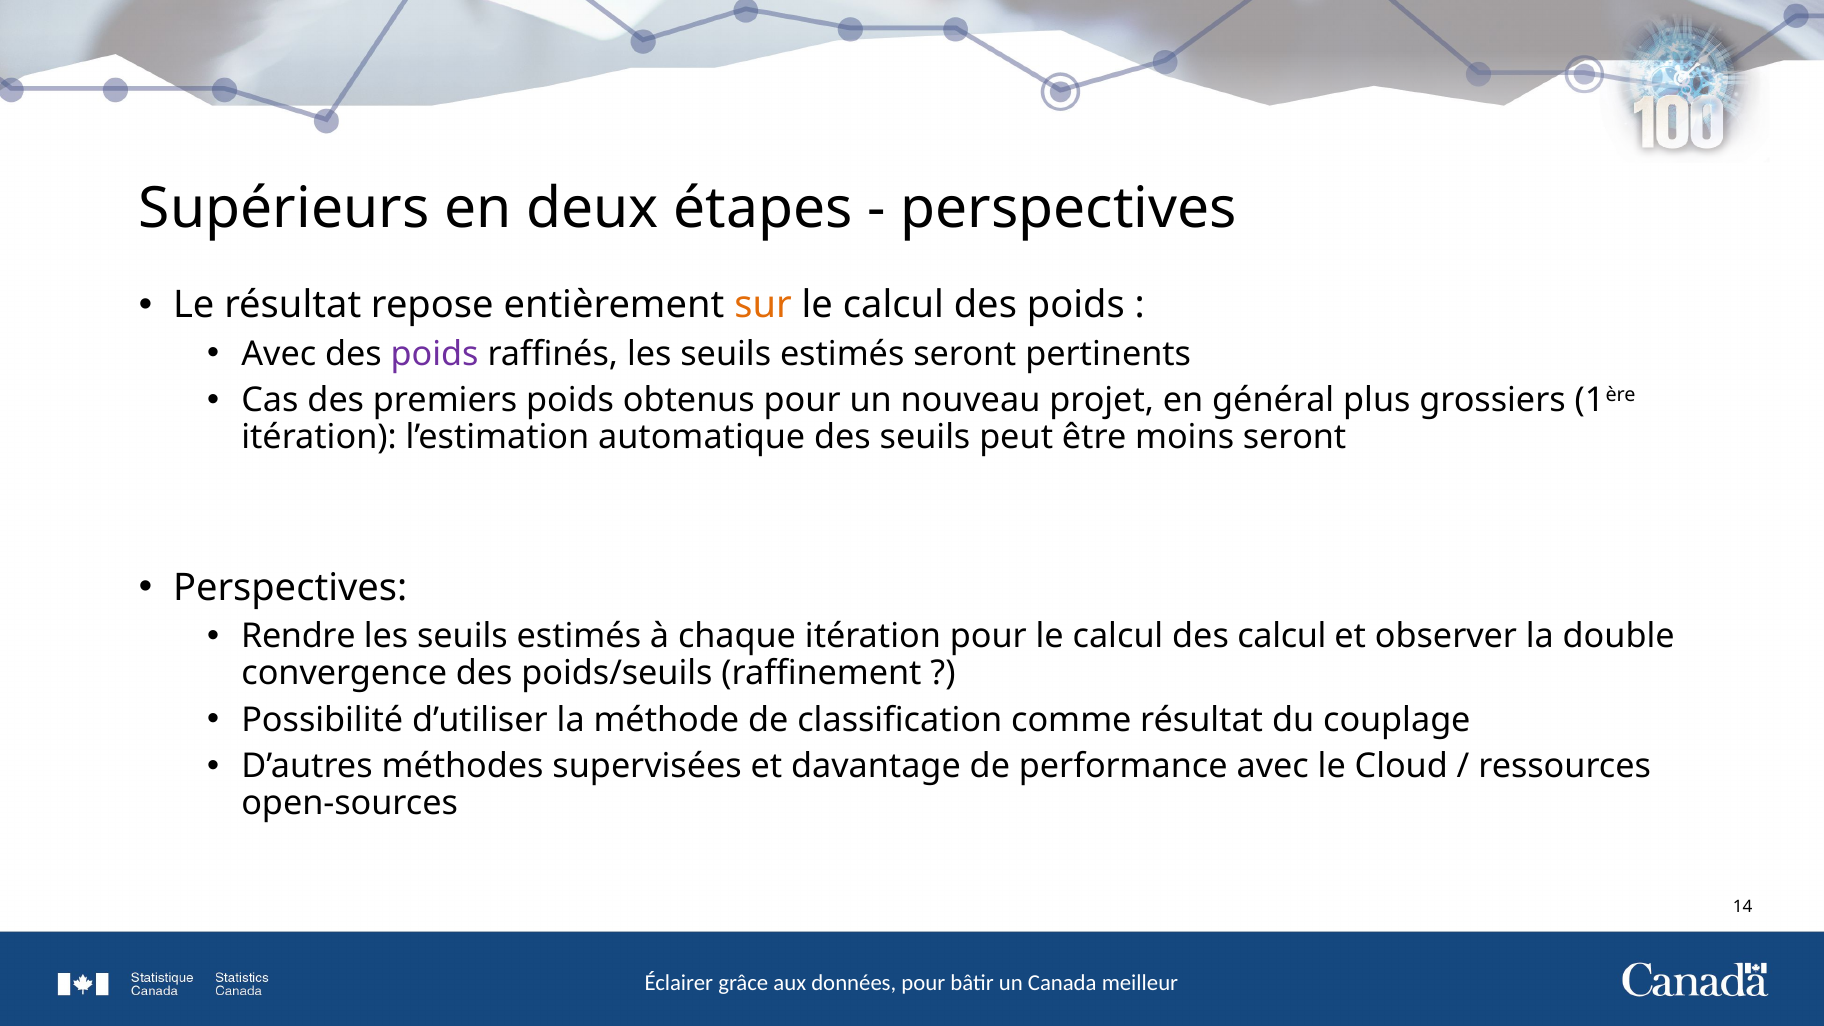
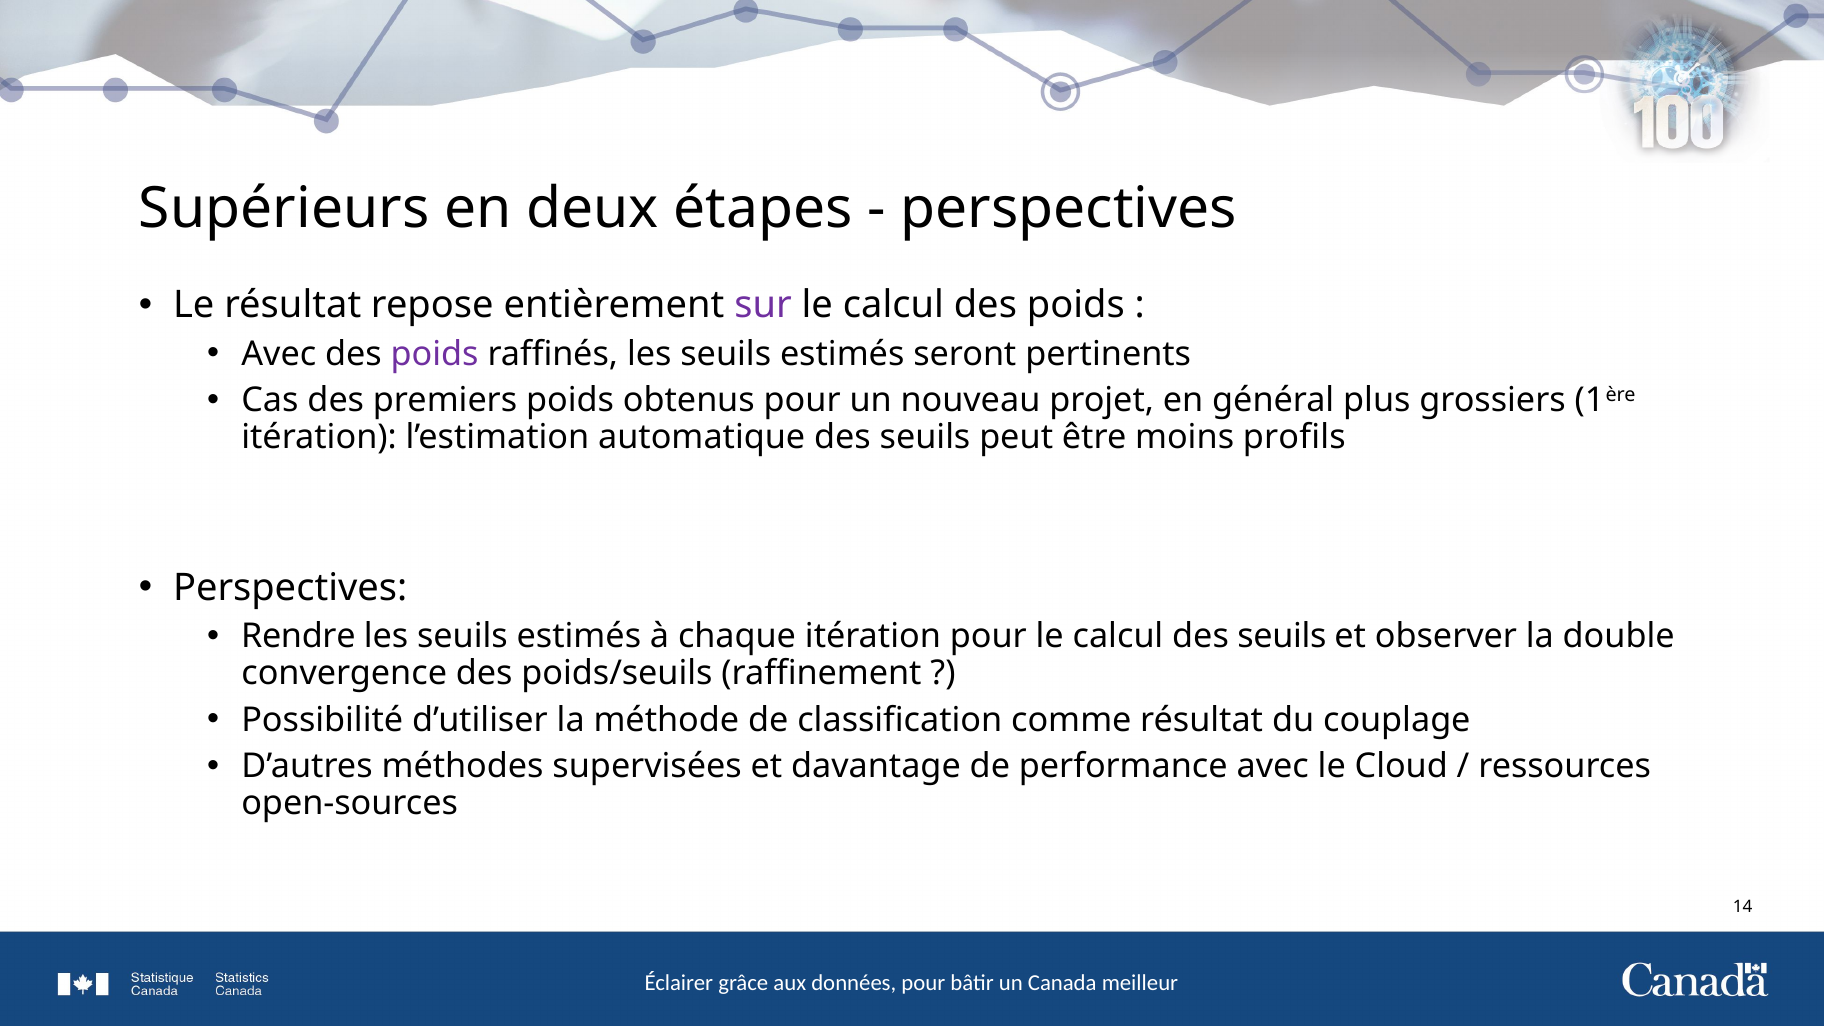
sur colour: orange -> purple (763, 305)
moins seront: seront -> profils (1294, 437)
calcul des calcul: calcul -> seuils (1282, 636)
